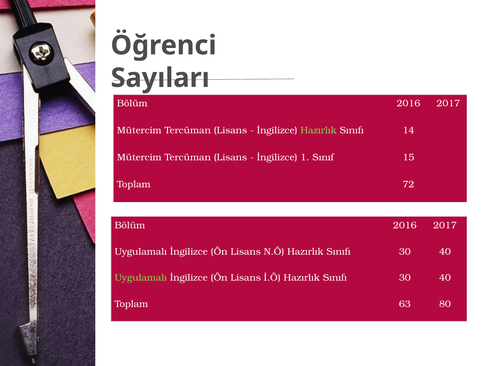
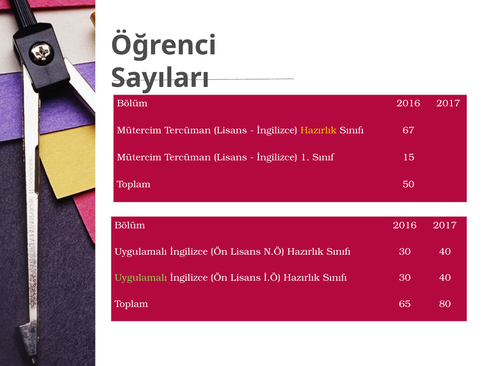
Hazırlık colour: light green -> yellow (319, 130)
14: 14 -> 67 (408, 130)
72: 72 -> 50 (408, 184)
63: 63 -> 65 (405, 304)
